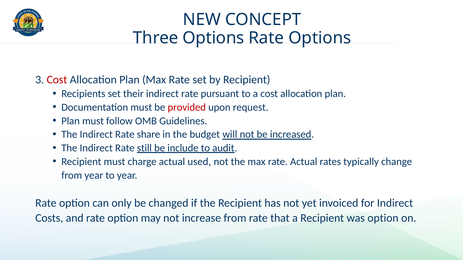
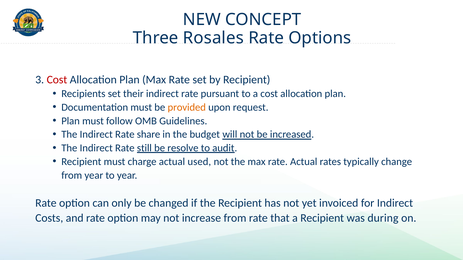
Three Options: Options -> Rosales (213, 38)
provided colour: red -> orange (187, 108)
include: include -> resolve (183, 148)
was option: option -> during (383, 218)
